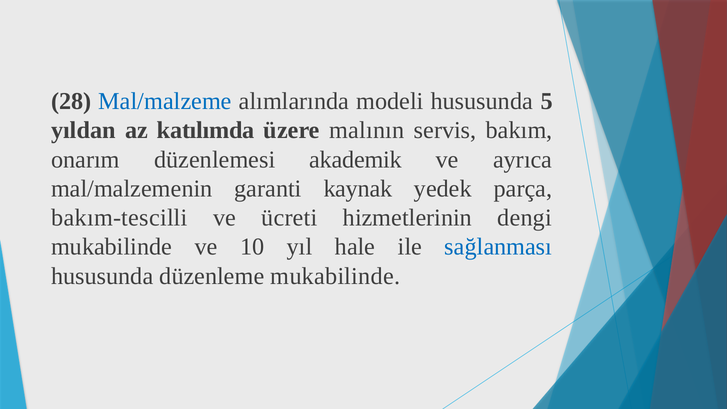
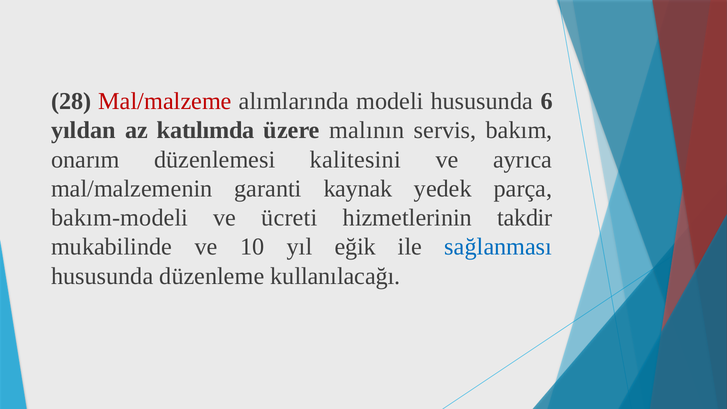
Mal/malzeme colour: blue -> red (165, 101)
5: 5 -> 6 (547, 101)
akademik: akademik -> kalitesini (355, 160)
bakım-tescilli: bakım-tescilli -> bakım-modeli (120, 218)
dengi: dengi -> takdir (525, 218)
hale: hale -> eğik (355, 247)
düzenleme mukabilinde: mukabilinde -> kullanılacağı (335, 276)
